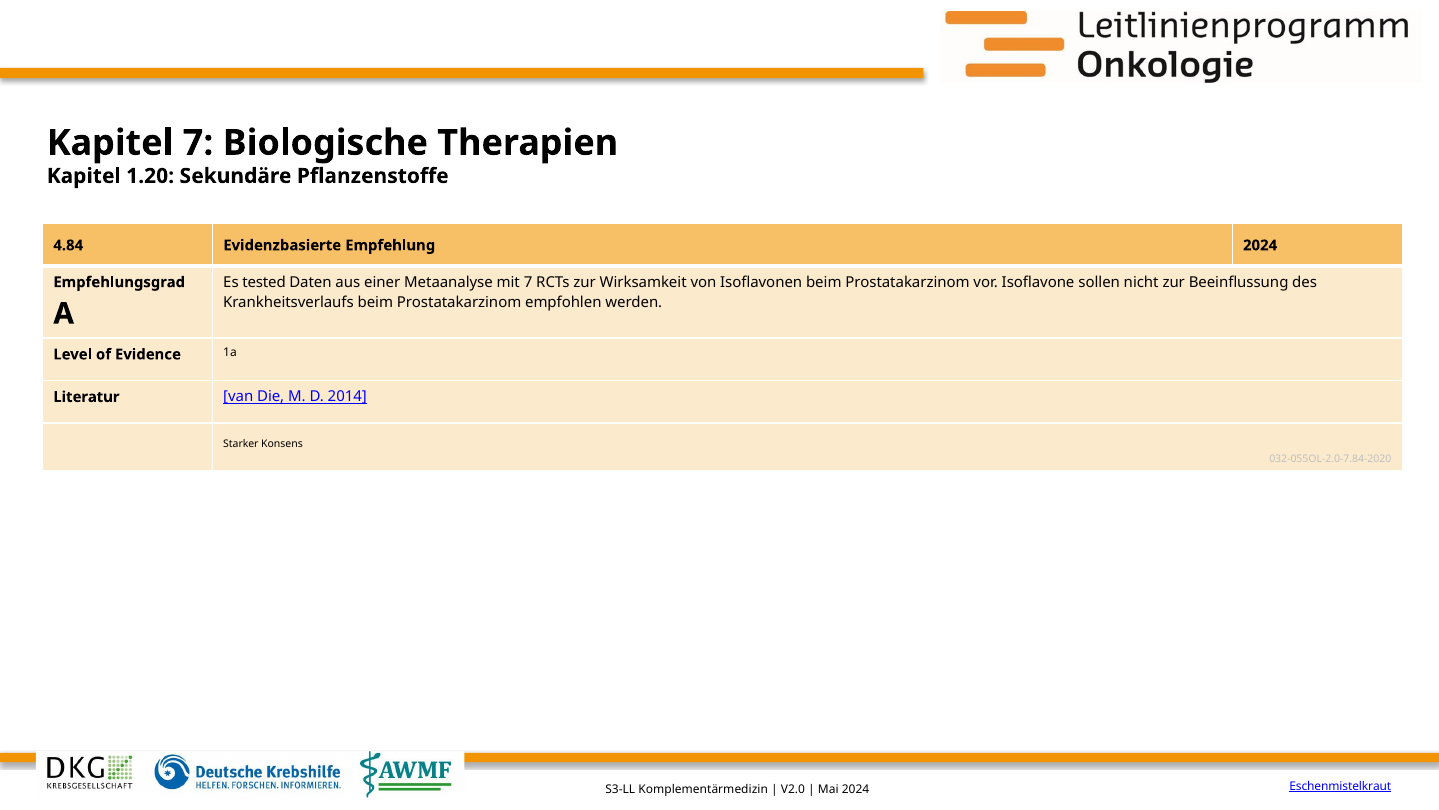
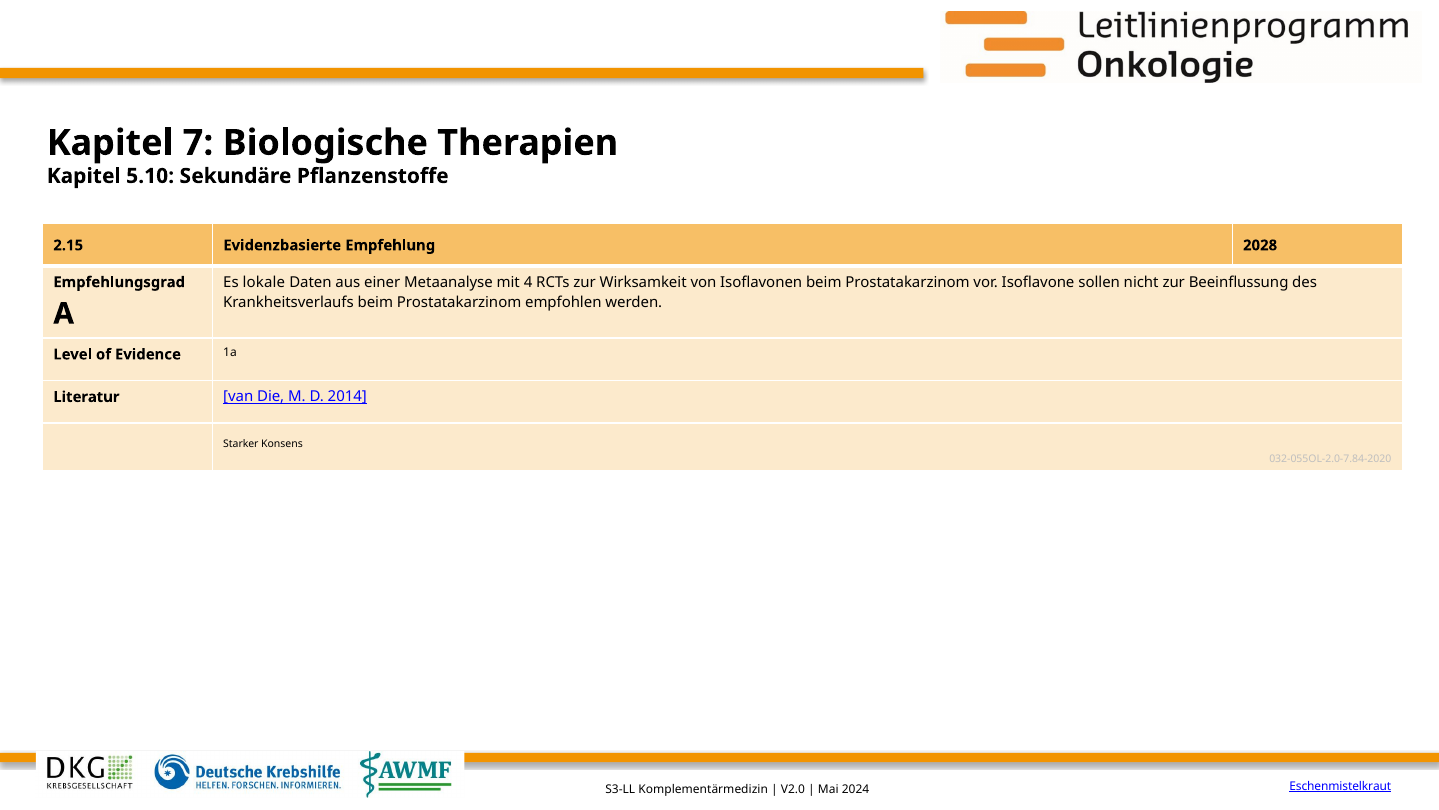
1.20: 1.20 -> 5.10 (150, 176)
4.84: 4.84 -> 2.15 (68, 245)
Empfehlung 2024: 2024 -> 2028 (1260, 245)
tested: tested -> lokale (264, 282)
mit 7: 7 -> 4 (528, 282)
